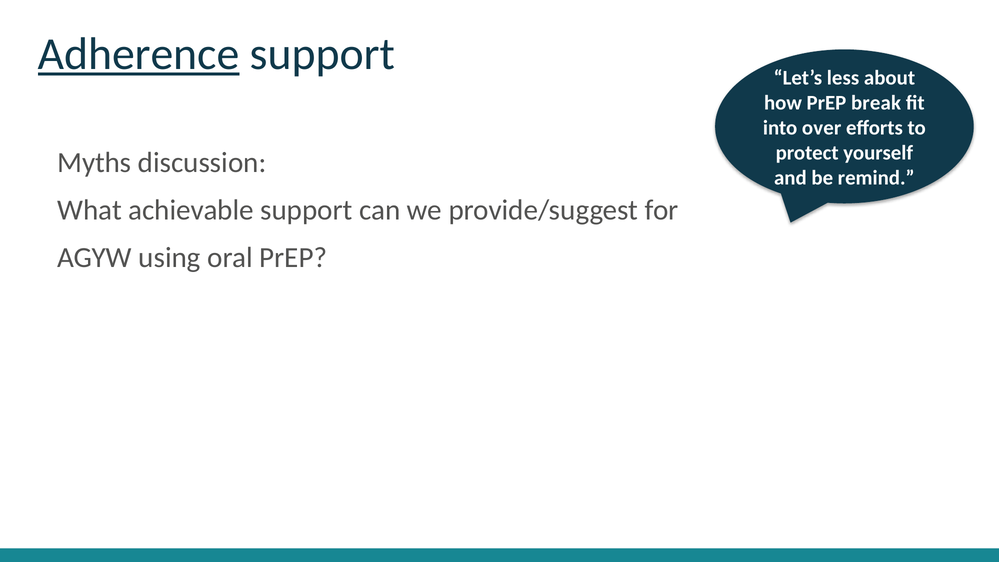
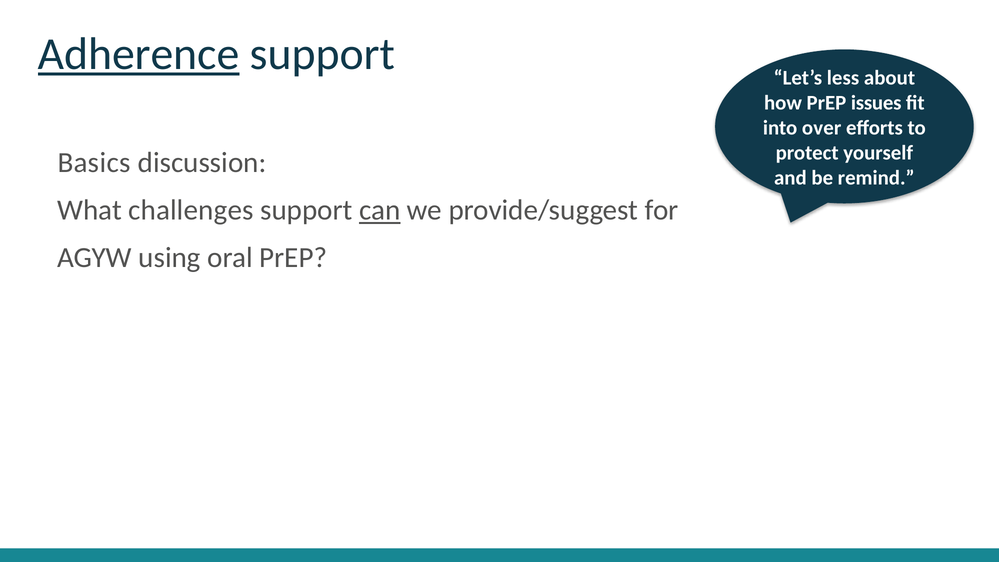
break: break -> issues (876, 103)
Myths: Myths -> Basics (94, 163)
achievable: achievable -> challenges (191, 210)
can underline: none -> present (380, 210)
